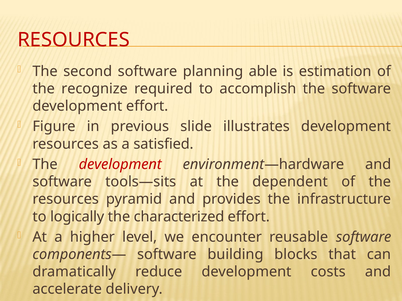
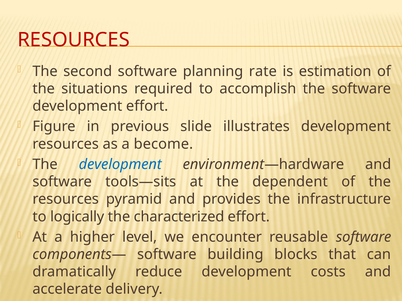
able: able -> rate (263, 71)
recognize: recognize -> situations (95, 89)
satisfied: satisfied -> become (163, 144)
development colour: red -> blue (120, 165)
